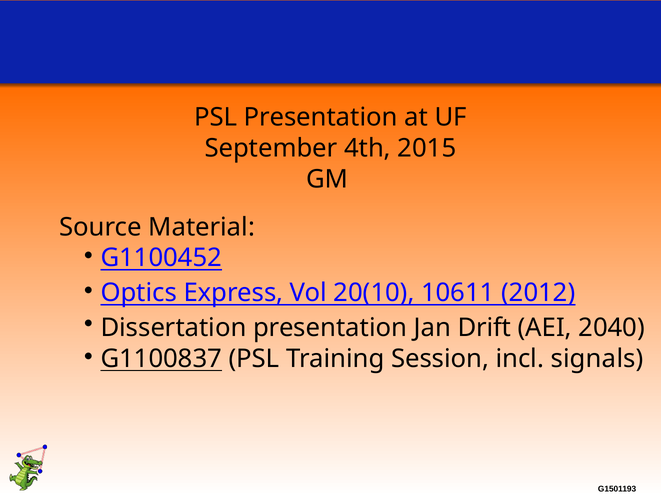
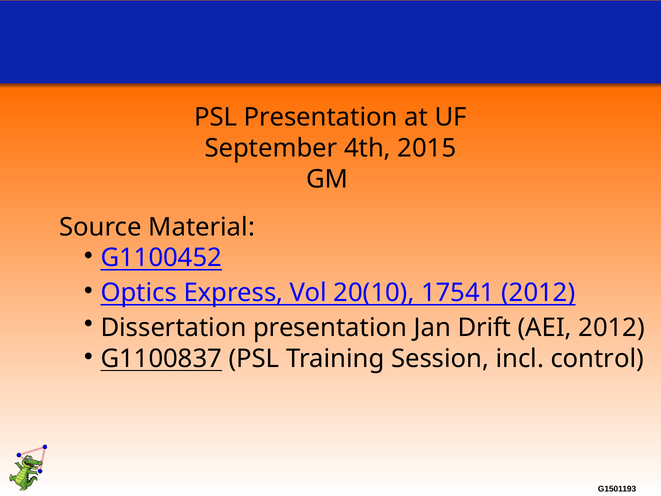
10611: 10611 -> 17541 (458, 293)
AEI 2040: 2040 -> 2012 (612, 328)
signals: signals -> control (597, 359)
